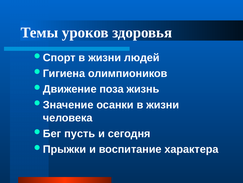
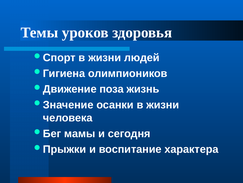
пусть: пусть -> мамы (80, 133)
